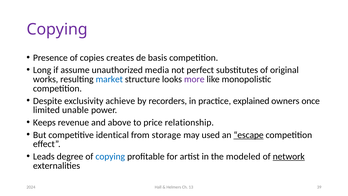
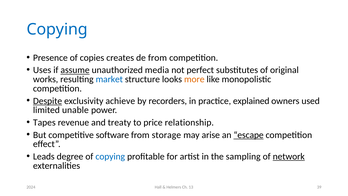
Copying colour: purple -> blue (57, 29)
de basis: basis -> from (157, 58)
Long: Long -> Uses (42, 70)
assume underline: none -> present (75, 70)
more colour: purple -> orange (194, 79)
Despite underline: none -> present (48, 101)
once: once -> used (311, 101)
Keeps: Keeps -> Tapes (44, 122)
above: above -> treaty (119, 122)
identical: identical -> software (112, 135)
used: used -> arise (211, 135)
modeled: modeled -> sampling (243, 156)
